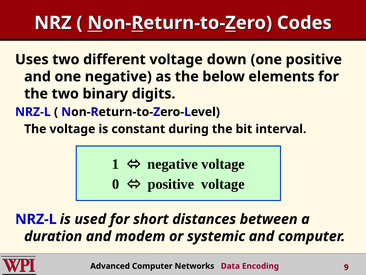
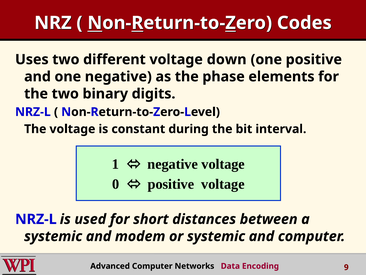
below: below -> phase (224, 76)
duration: duration -> systemic (53, 236)
